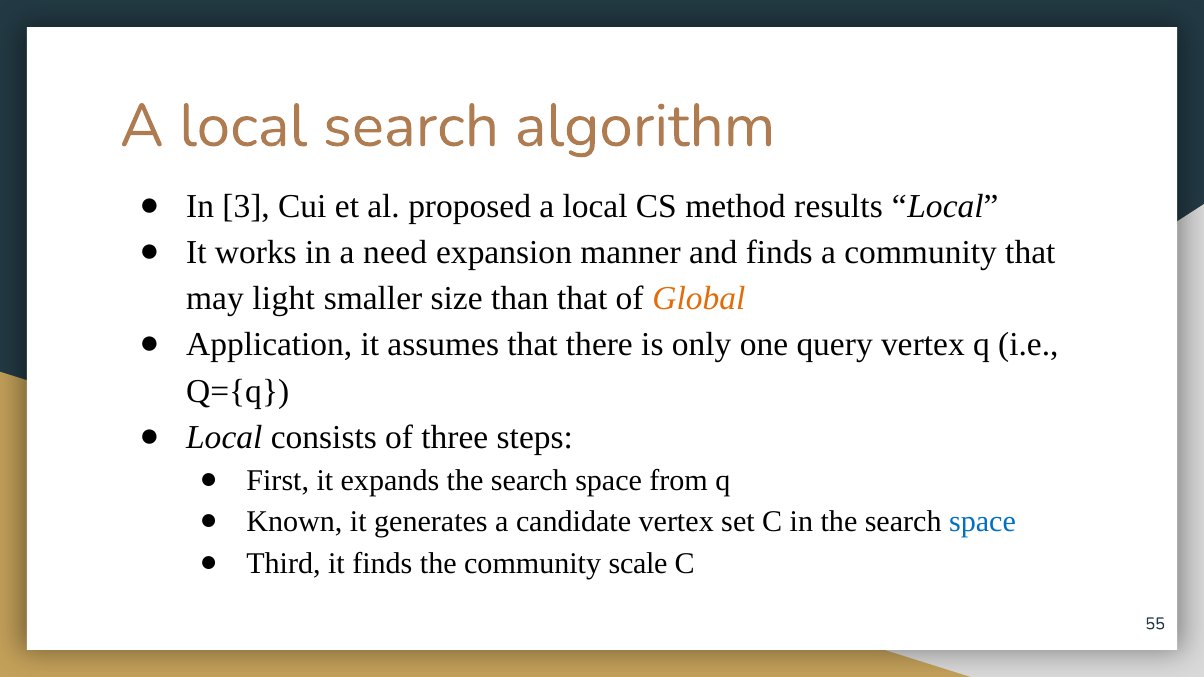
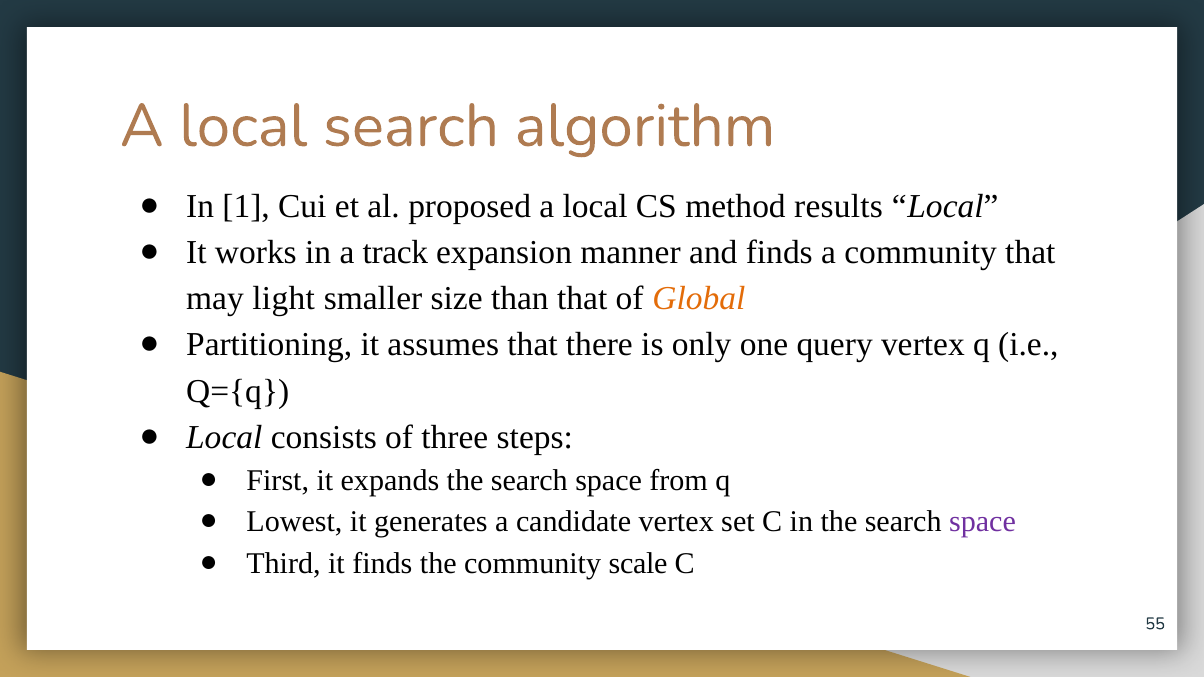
3: 3 -> 1 (246, 206)
need: need -> track (395, 253)
Application: Application -> Partitioning (269, 345)
Known: Known -> Lowest (294, 522)
space colour: blue -> purple (982, 522)
